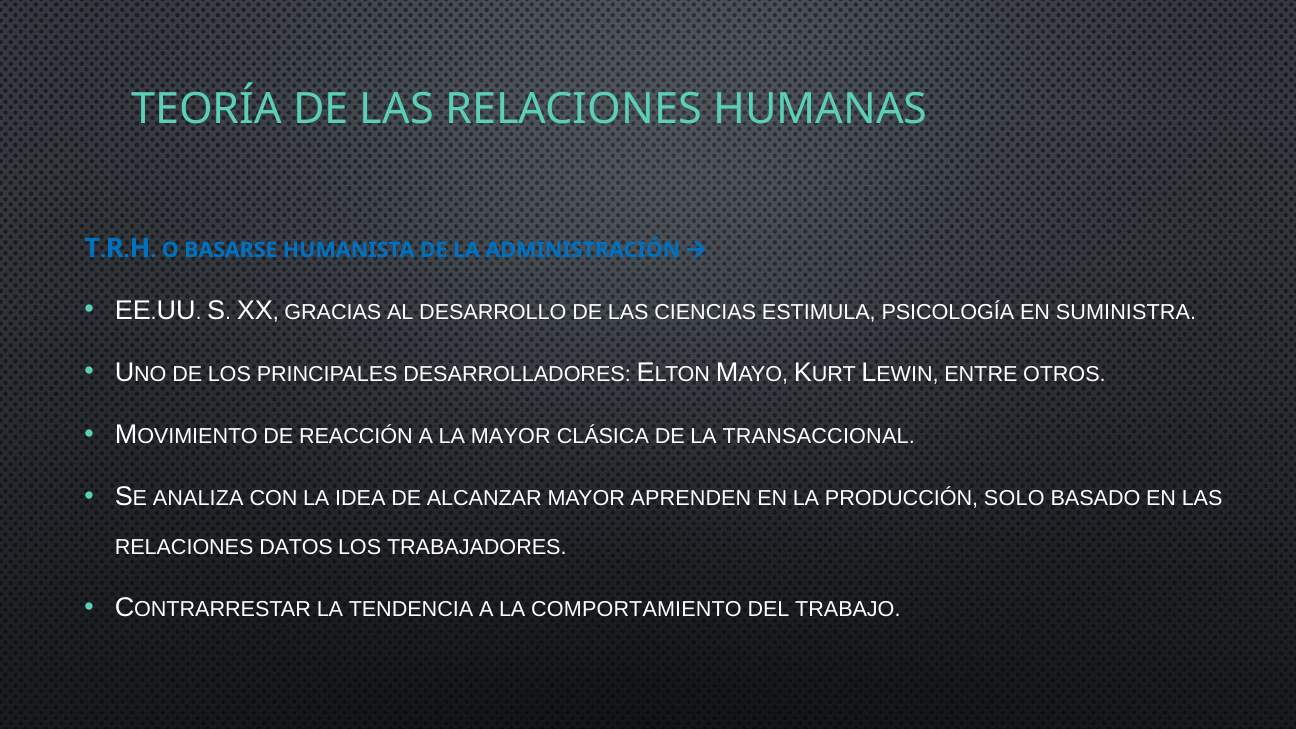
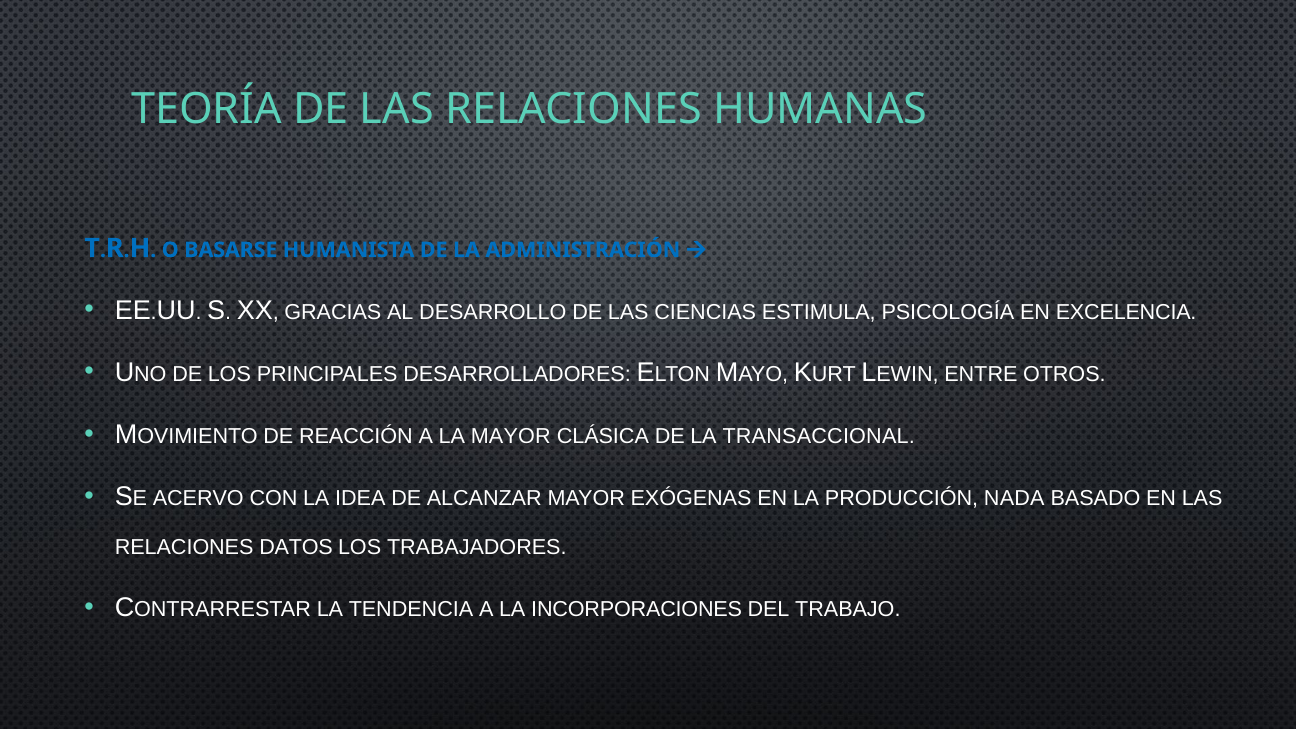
SUMINISTRA: SUMINISTRA -> EXCELENCIA (1126, 312)
ANALIZA: ANALIZA -> ACERVO (198, 499)
APRENDEN: APRENDEN -> EXÓGENAS (691, 499)
SOLO: SOLO -> NADA (1014, 499)
COMPORTAMIENTO: COMPORTAMIENTO -> INCORPORACIONES (637, 610)
